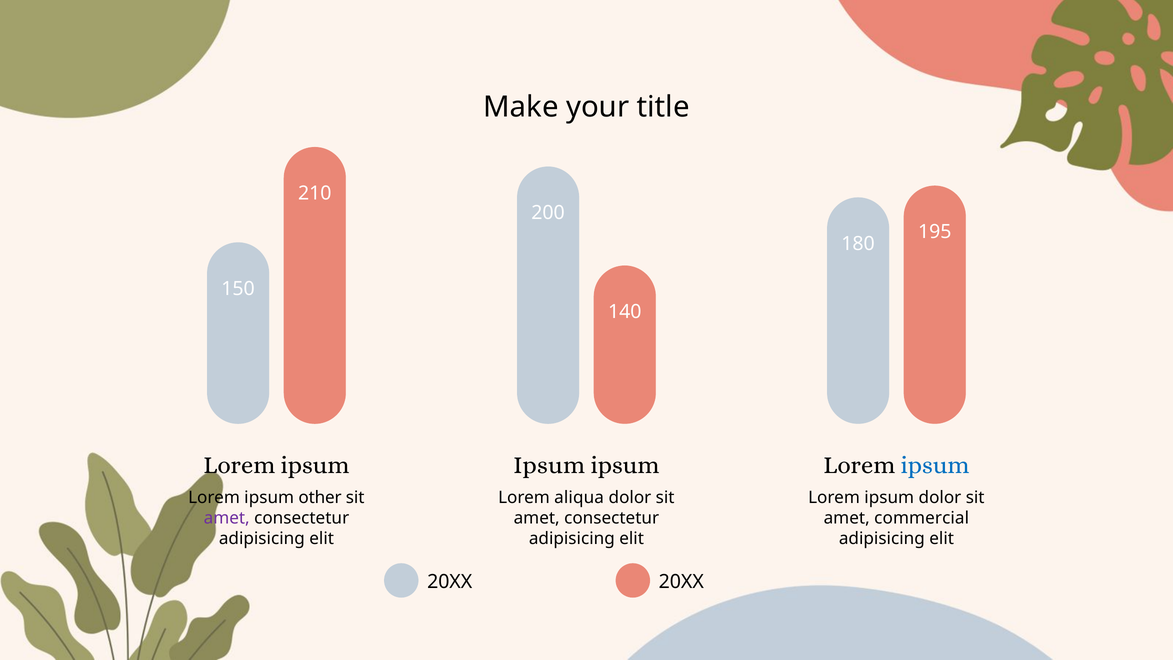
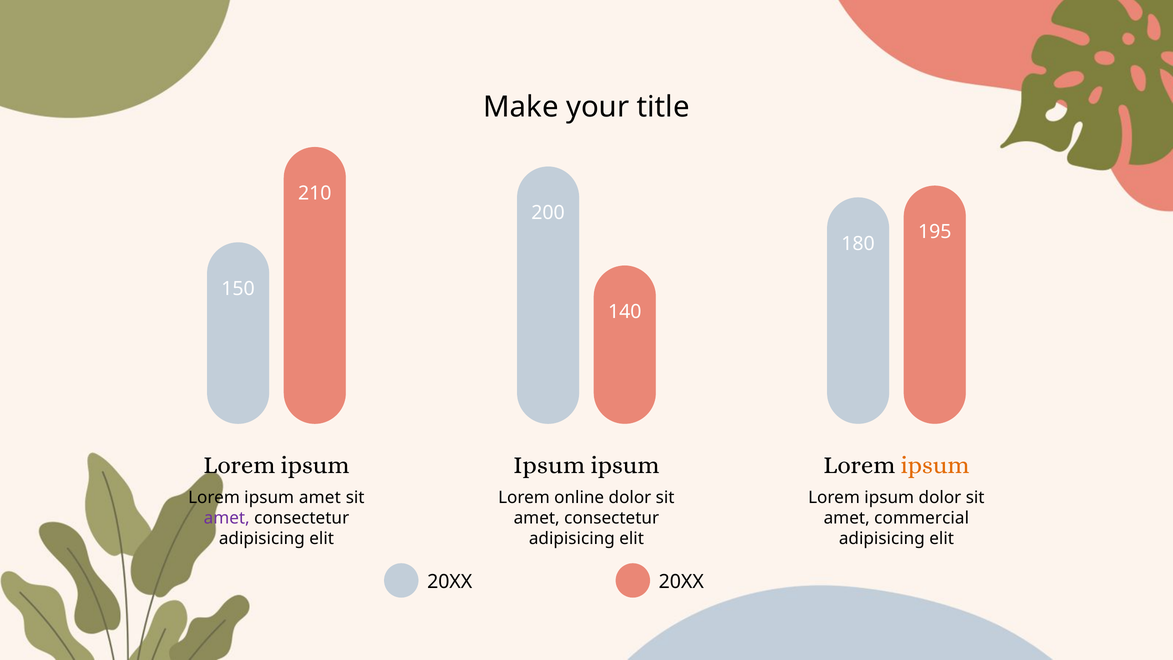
ipsum colour: blue -> orange (935, 465)
ipsum other: other -> amet (320, 497)
aliqua: aliqua -> online (579, 497)
